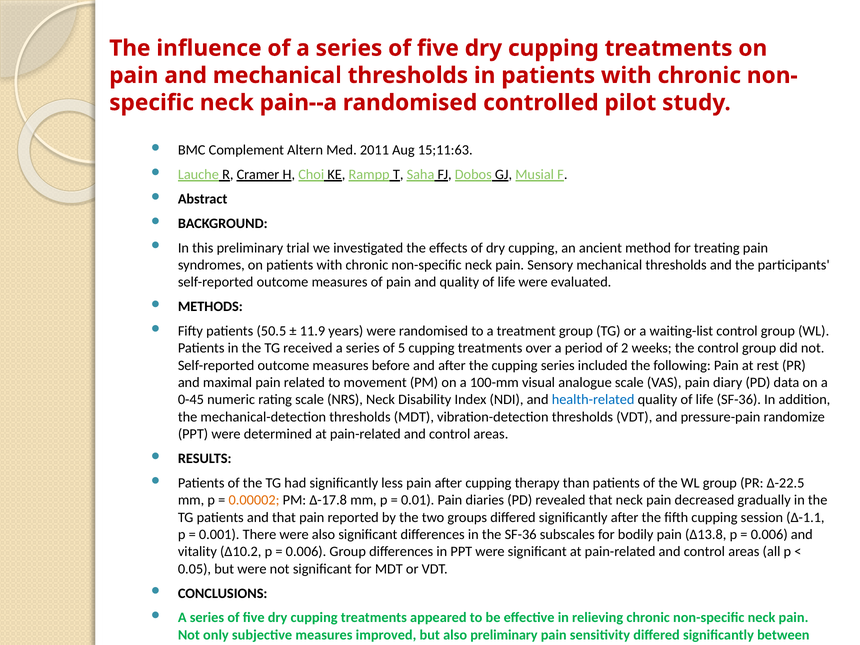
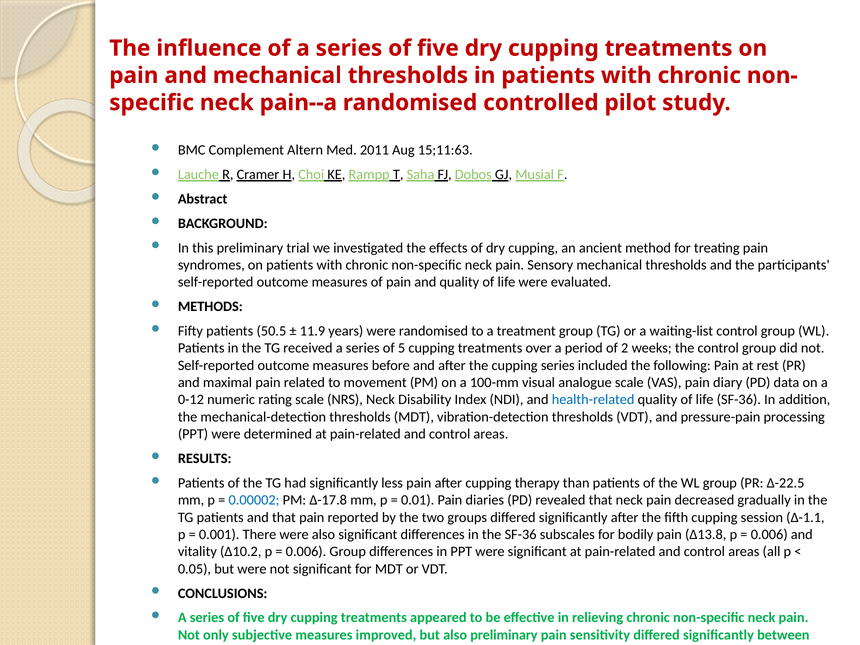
0-45: 0-45 -> 0-12 (191, 400)
pressure-pain randomize: randomize -> processing (794, 417)
0.00002 colour: orange -> blue (254, 500)
